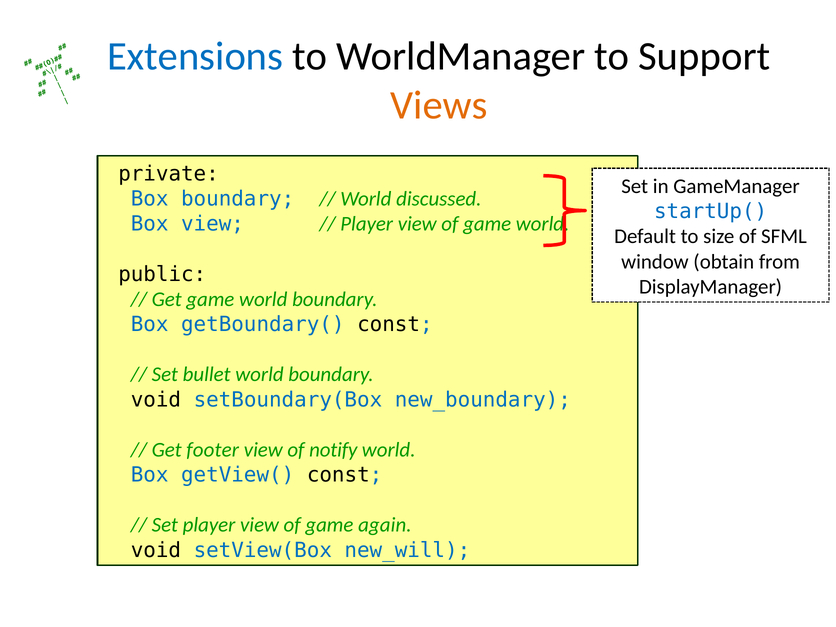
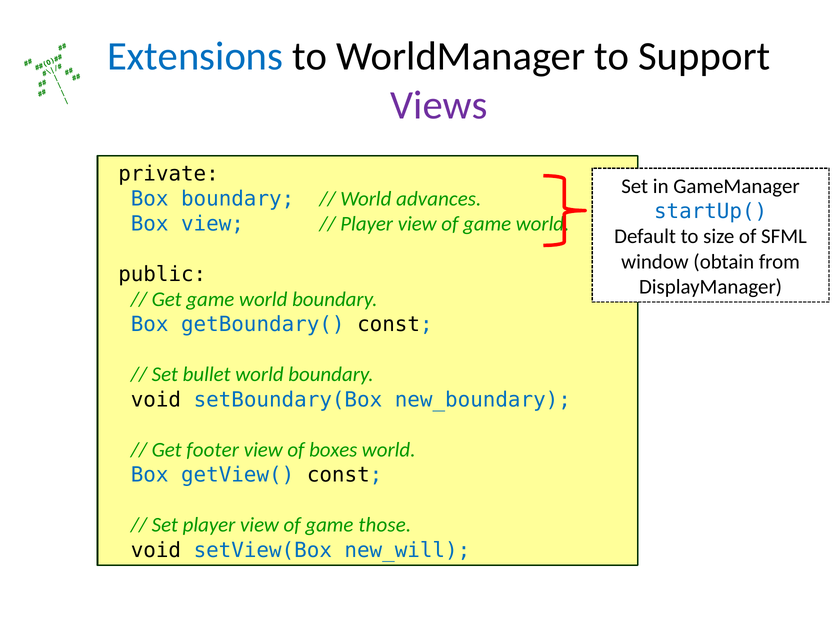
Views colour: orange -> purple (439, 105)
discussed: discussed -> advances (439, 199)
notify: notify -> boxes (333, 450)
again: again -> those (385, 525)
